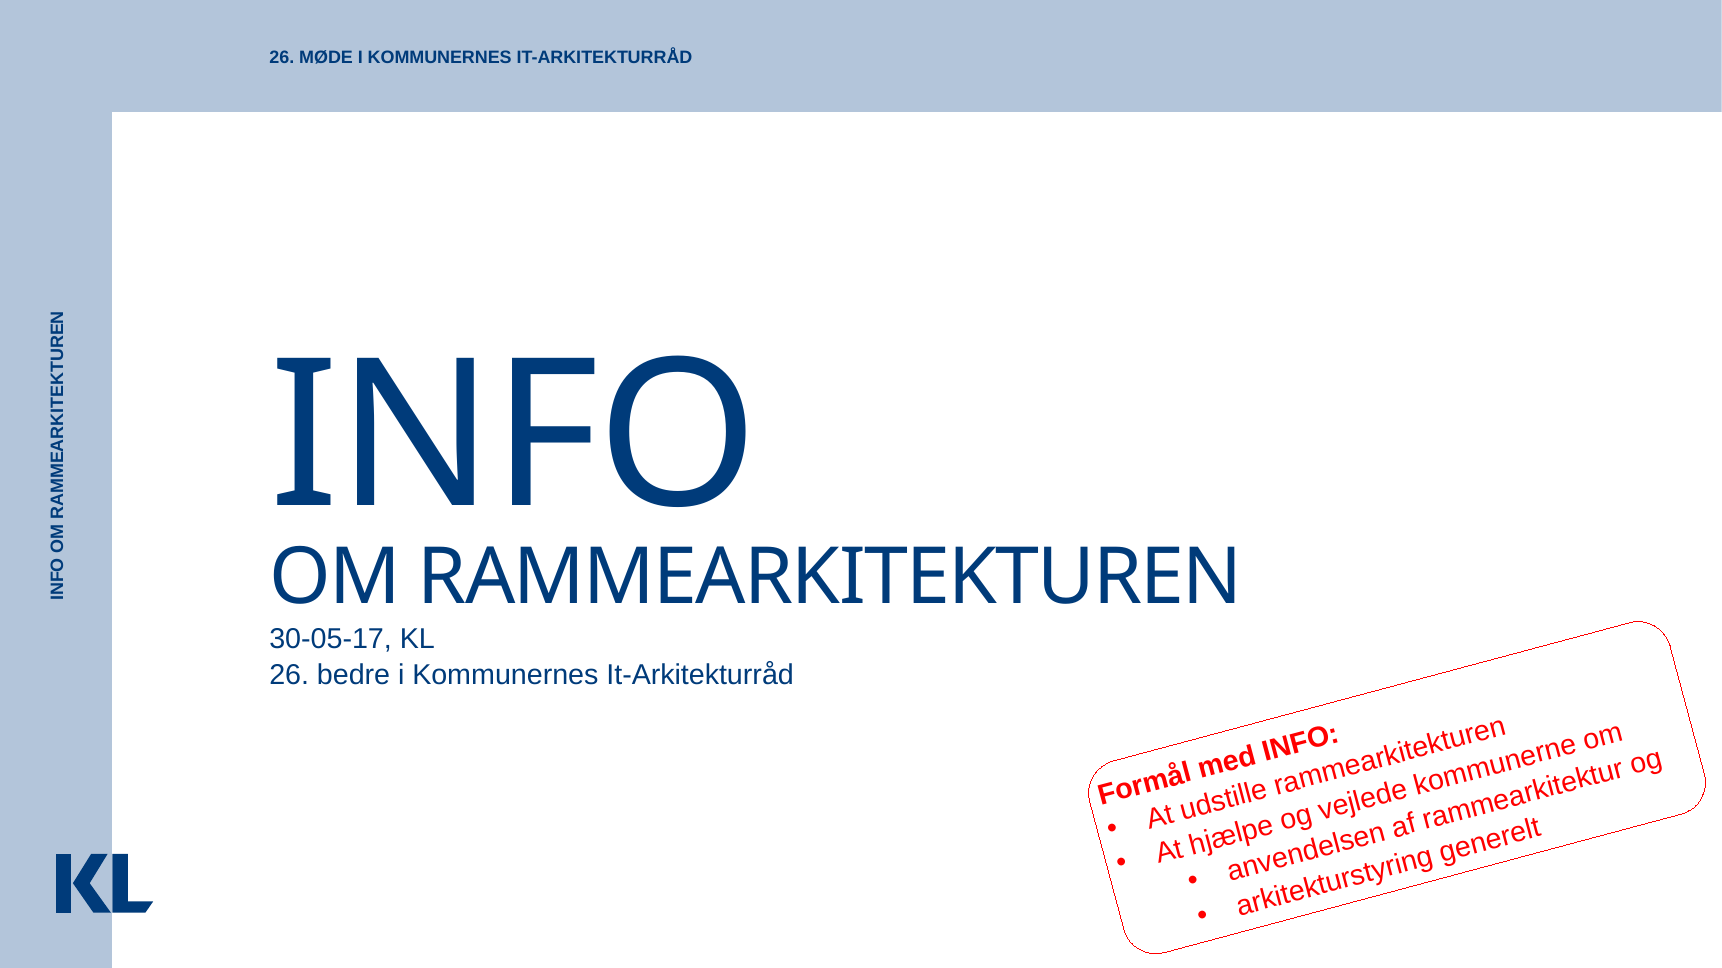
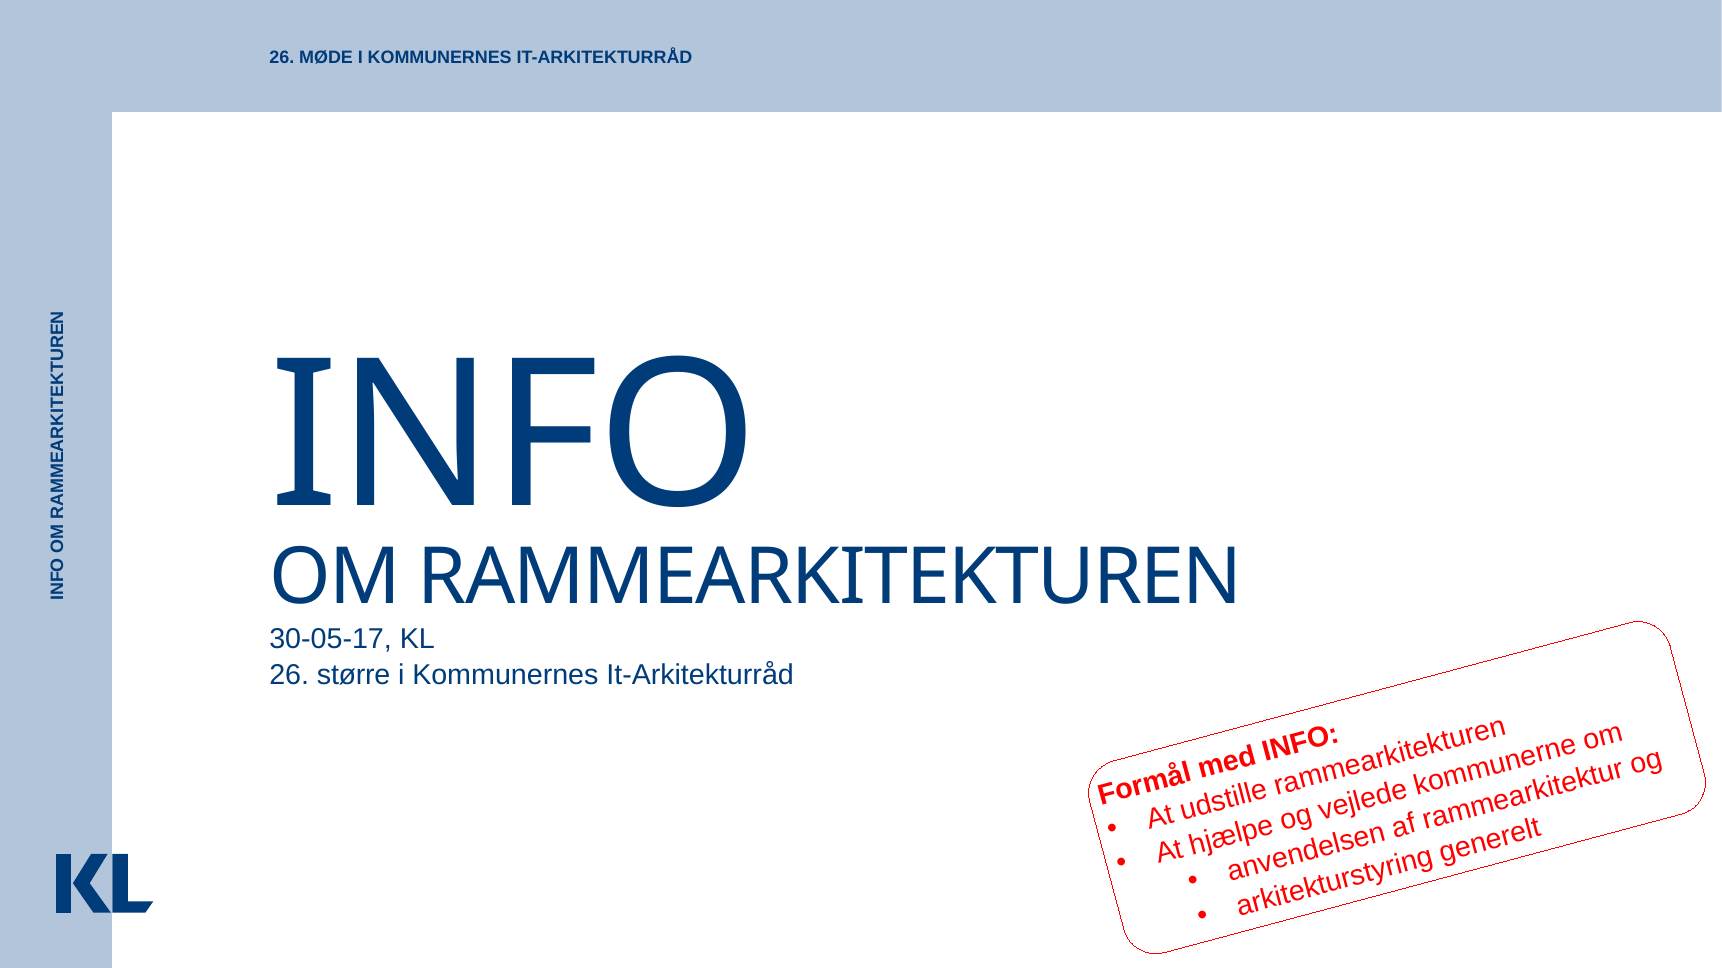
bedre: bedre -> større (354, 676)
